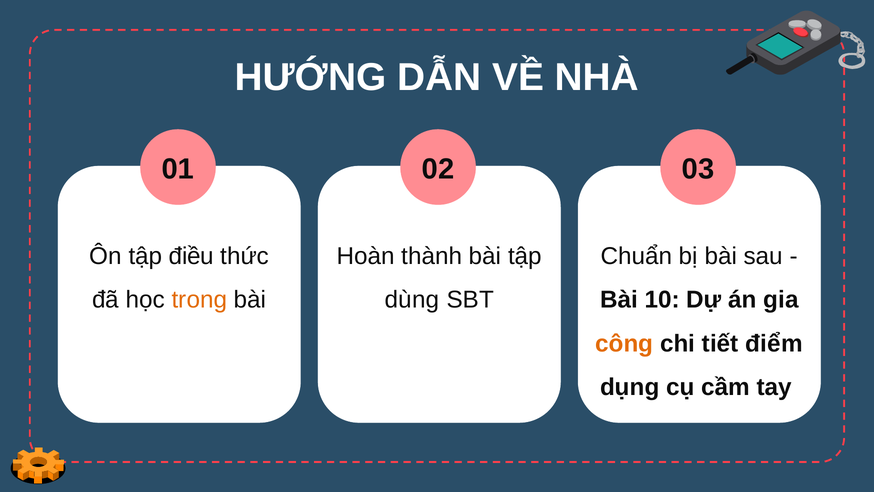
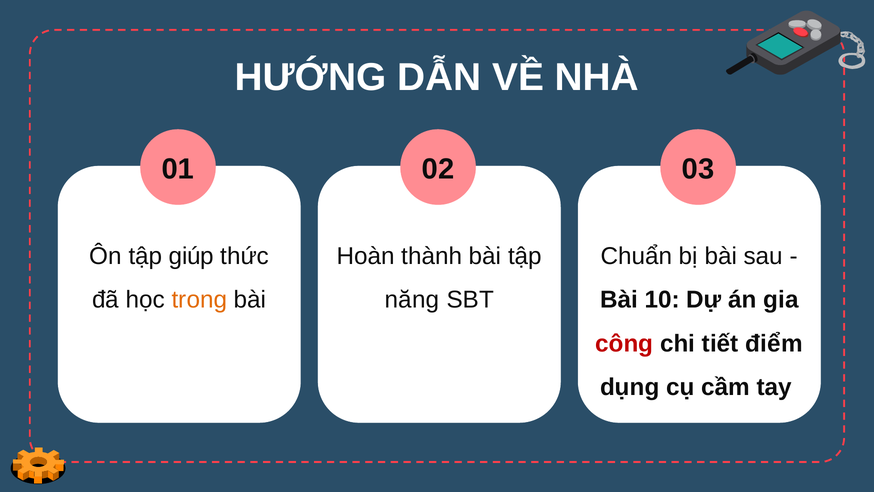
điều: điều -> giúp (191, 256)
dùng: dùng -> năng (412, 300)
công colour: orange -> red (624, 343)
